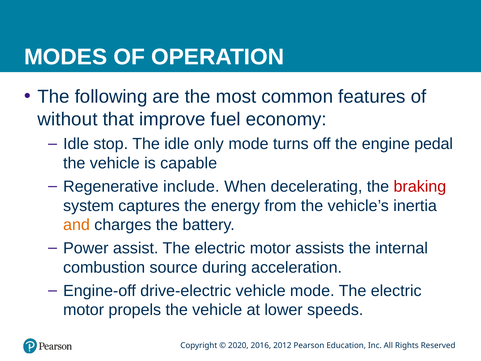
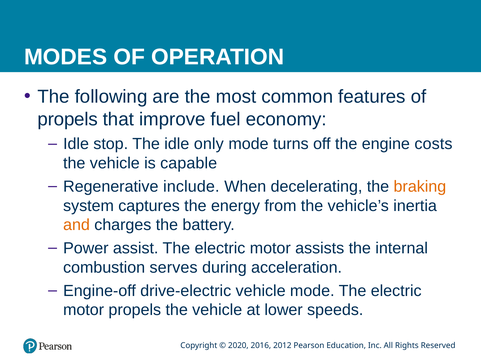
without: without -> propels (68, 119)
pedal: pedal -> costs (433, 144)
braking colour: red -> orange (420, 186)
source: source -> serves (174, 267)
